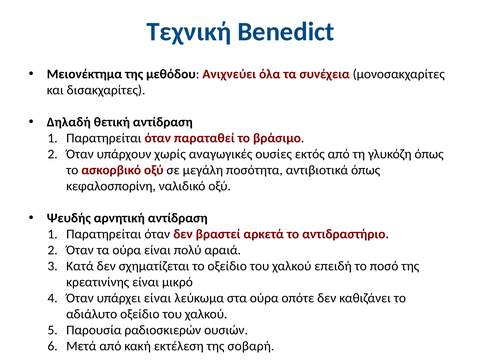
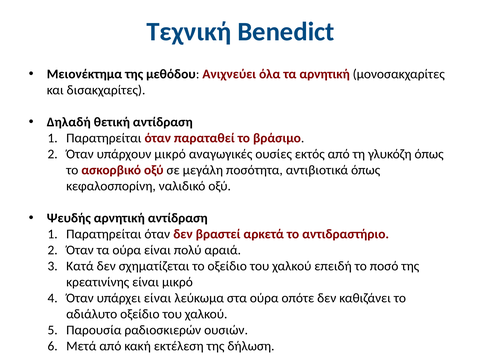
τα συνέχεια: συνέχεια -> αρνητική (325, 74)
υπάρχουν χωρίς: χωρίς -> μικρό (170, 154)
σοβαρή: σοβαρή -> δήλωση (251, 346)
